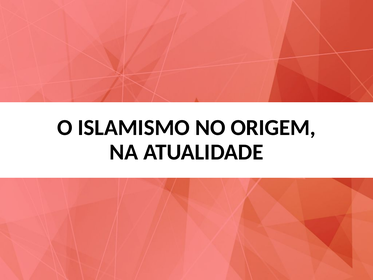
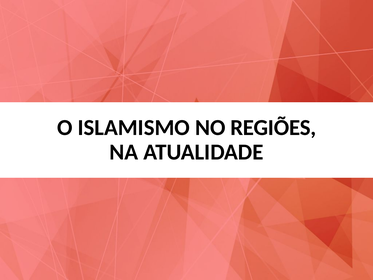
ORIGEM: ORIGEM -> REGIÕES (273, 127)
